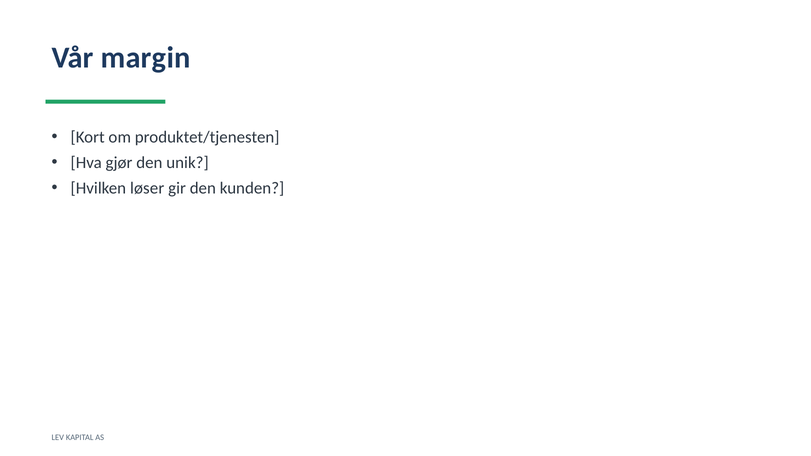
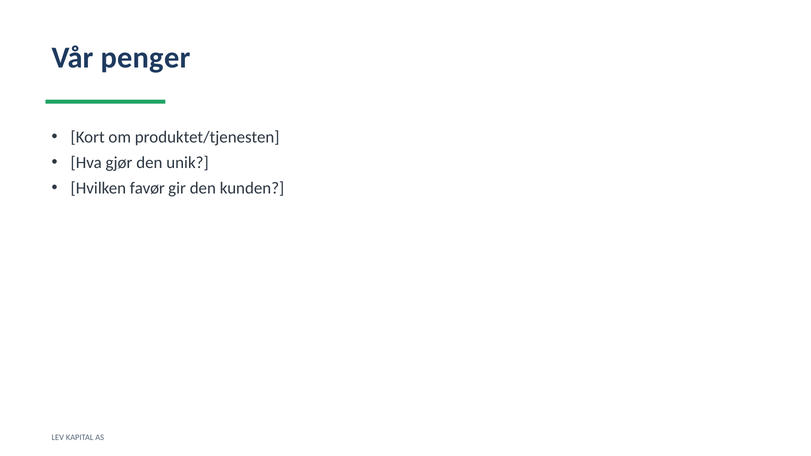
margin: margin -> penger (146, 58)
løser: løser -> favør (147, 188)
